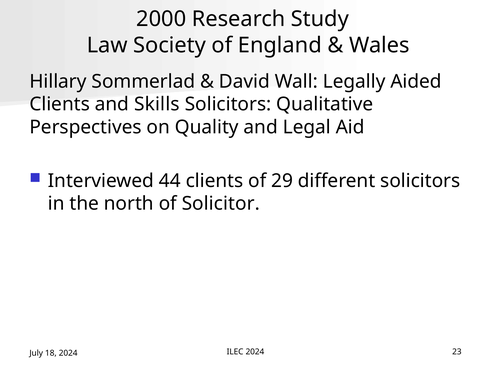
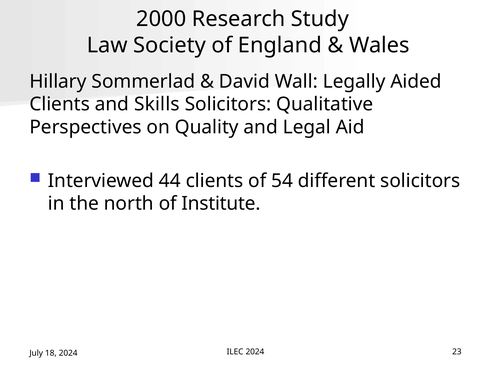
29: 29 -> 54 (282, 181)
Solicitor: Solicitor -> Institute (221, 204)
